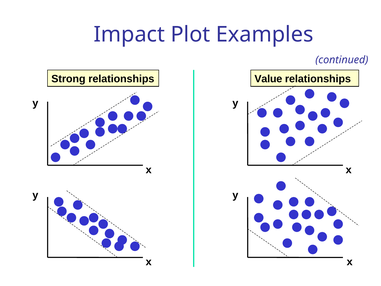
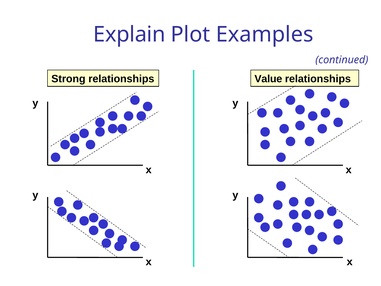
Impact: Impact -> Explain (129, 34)
